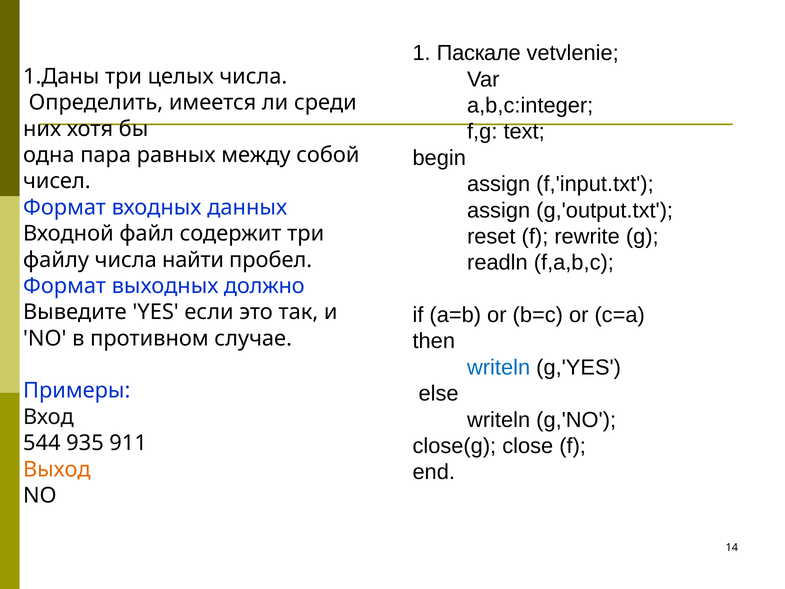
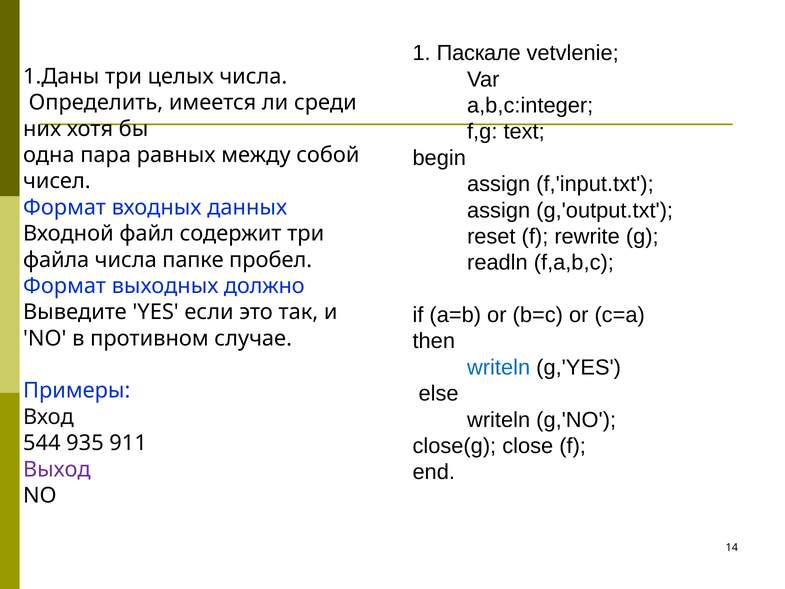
файлу: файлу -> файла (56, 260)
найти: найти -> папке (193, 260)
Выход colour: orange -> purple (57, 469)
